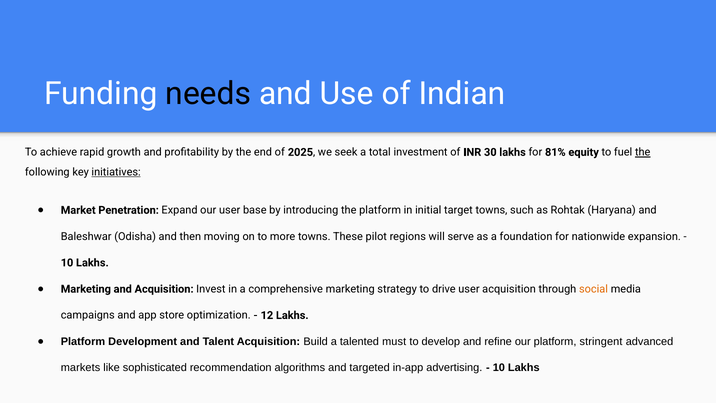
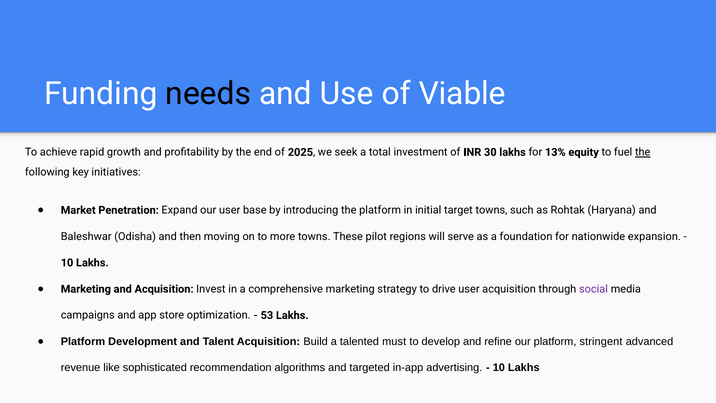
Indian: Indian -> Viable (462, 94)
81%: 81% -> 13% (555, 152)
initiatives underline: present -> none (116, 172)
social colour: orange -> purple (594, 289)
12: 12 -> 53 (267, 315)
markets: markets -> revenue (81, 368)
